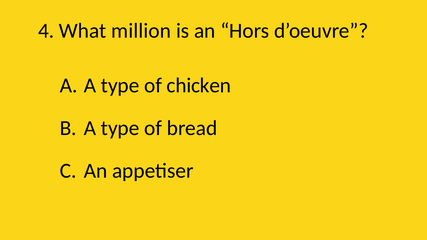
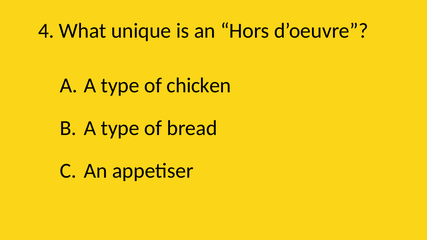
million: million -> unique (141, 31)
